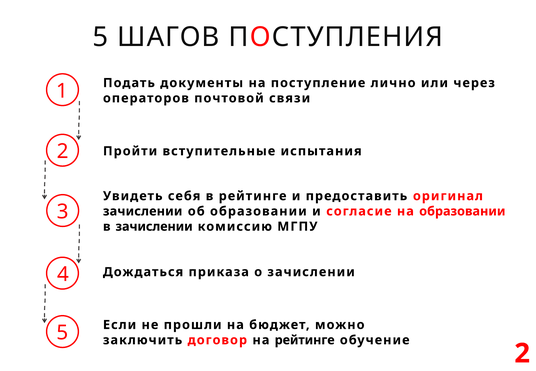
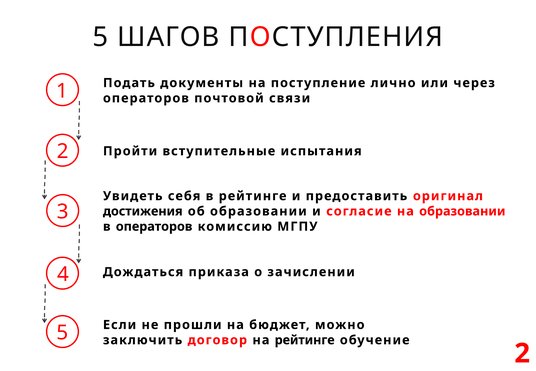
зачислении: зачислении -> достижения (143, 211)
в зачислении: зачислении -> операторов (154, 227)
